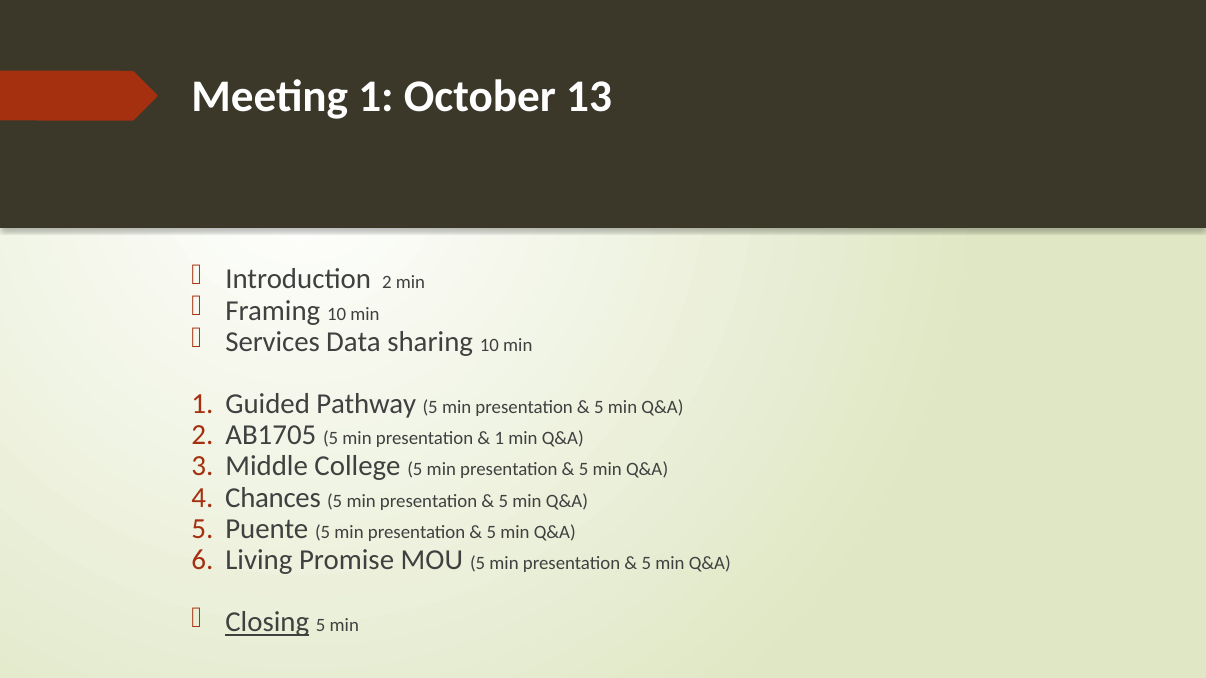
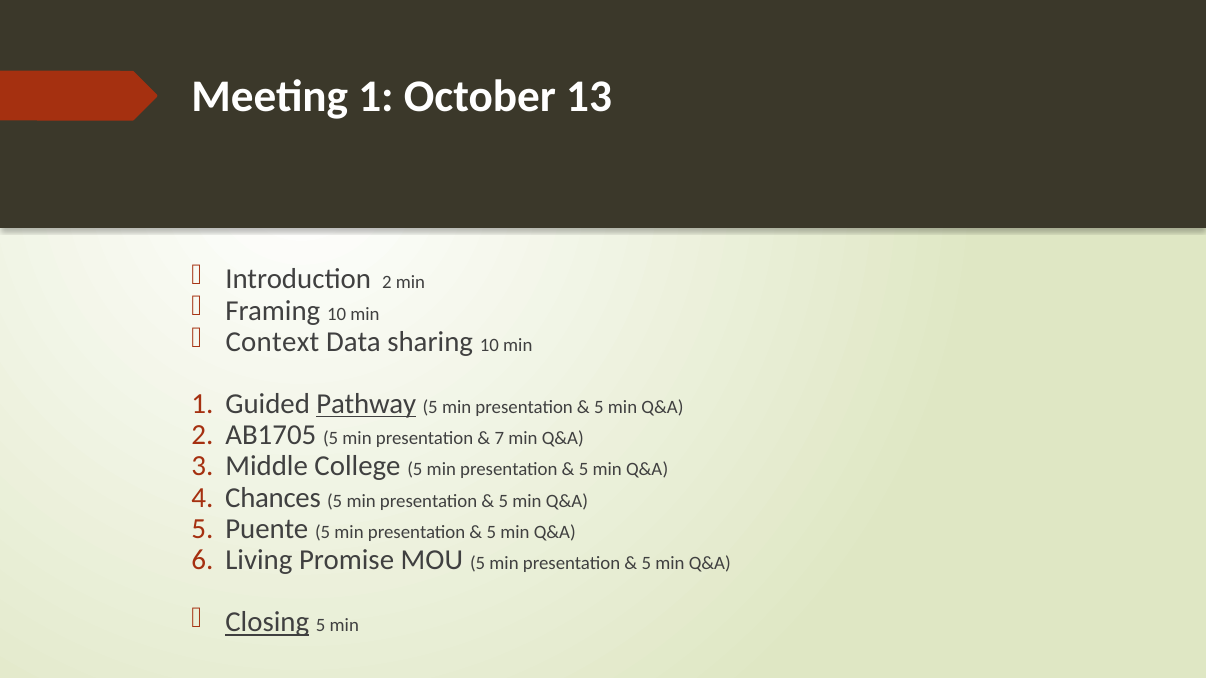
Services: Services -> Context (272, 342)
Pathway underline: none -> present (366, 404)
1: 1 -> 7 (499, 439)
